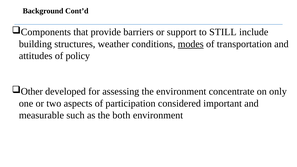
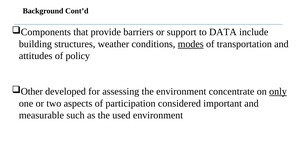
STILL: STILL -> DATA (223, 32)
only underline: none -> present (278, 92)
both: both -> used (121, 115)
